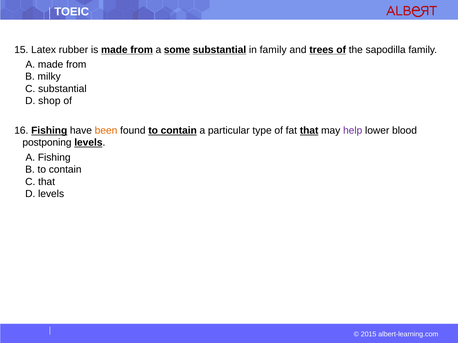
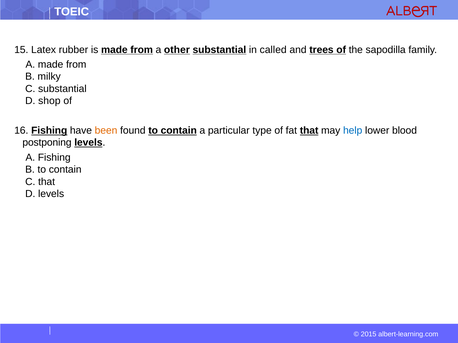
some: some -> other (177, 50)
in family: family -> called (273, 50)
help colour: purple -> blue (353, 131)
